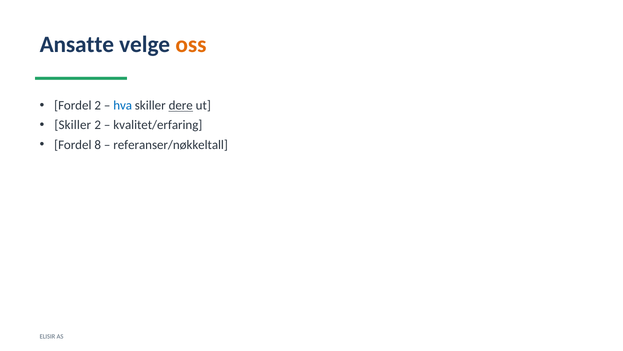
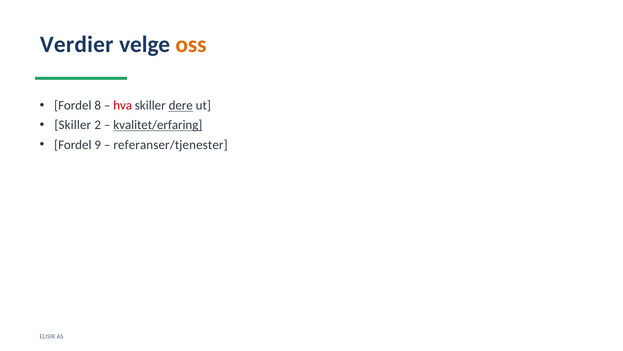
Ansatte: Ansatte -> Verdier (77, 44)
Fordel 2: 2 -> 8 (98, 106)
hva colour: blue -> red (123, 106)
kvalitet/erfaring underline: none -> present (158, 125)
8: 8 -> 9 (98, 144)
referanser/nøkkeltall: referanser/nøkkeltall -> referanser/tjenester (171, 144)
